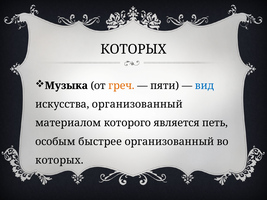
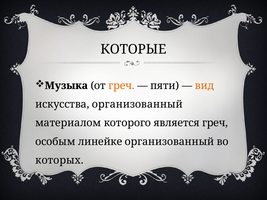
КОТОРЫХ: КОТОРЫХ -> КОТОРЫЕ (133, 49)
вид colour: blue -> orange (204, 86)
является петь: петь -> греч (215, 123)
быстрее: быстрее -> линейке (100, 142)
